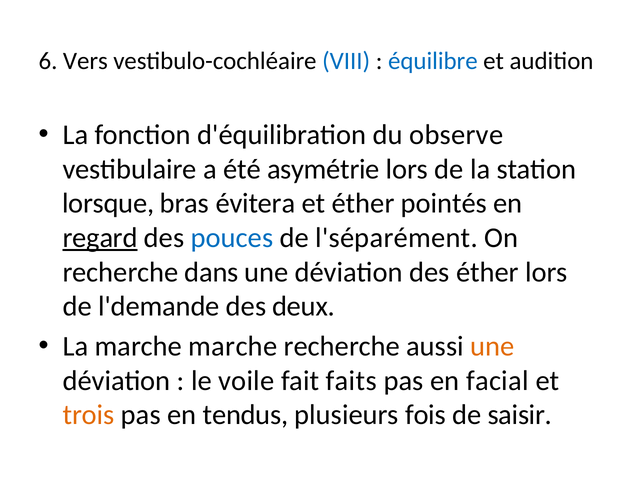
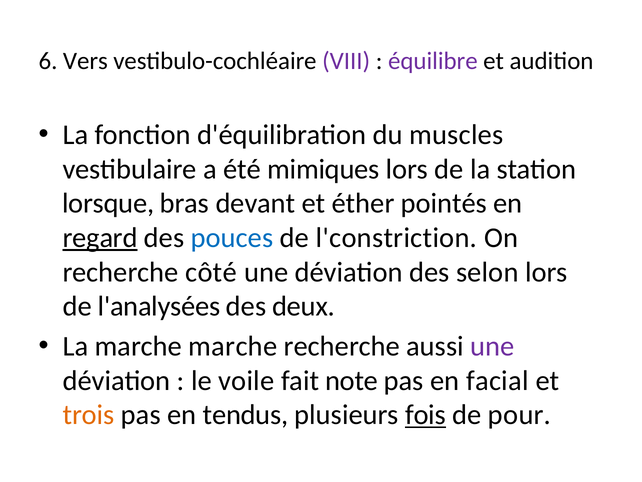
VIII colour: blue -> purple (346, 61)
équilibre colour: blue -> purple (433, 61)
observe: observe -> muscles (456, 135)
asymétrie: asymétrie -> mimiques (323, 169)
évitera: évitera -> devant (255, 203)
l'séparément: l'séparément -> l'constriction (397, 238)
dans: dans -> côté (211, 272)
des éther: éther -> selon (487, 272)
l'demande: l'demande -> l'analysées (159, 306)
une colour: orange -> purple (492, 346)
faits: faits -> note (352, 380)
fois underline: none -> present (426, 415)
saisir: saisir -> pour (520, 415)
